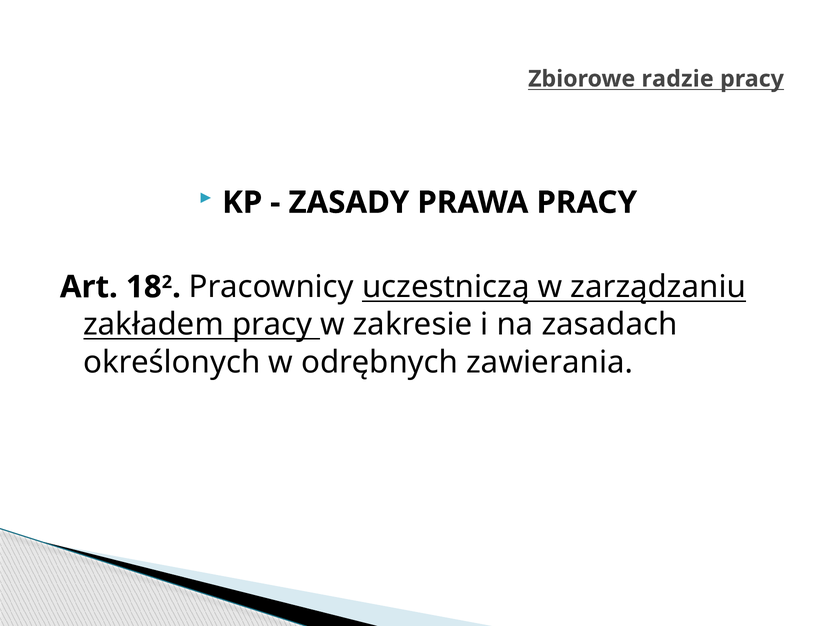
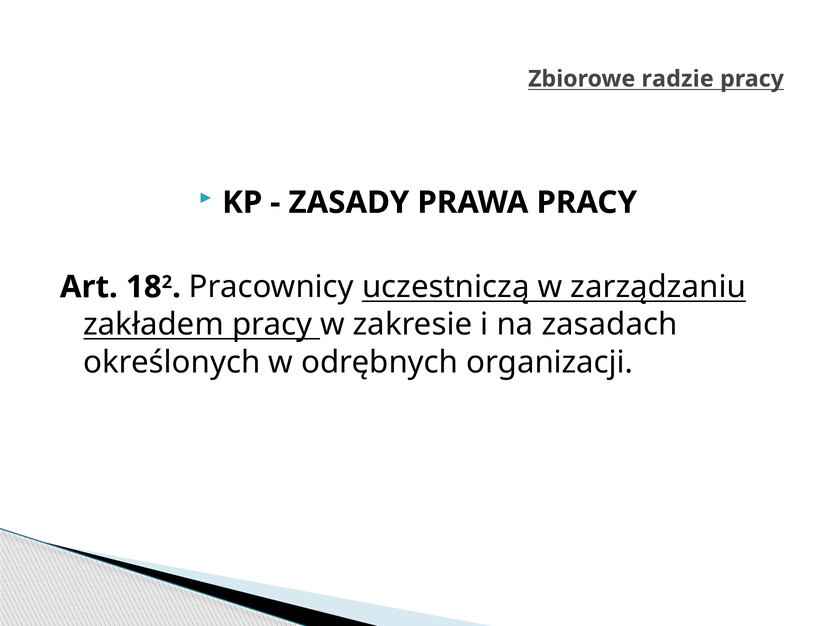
zawierania: zawierania -> organizacji (550, 362)
